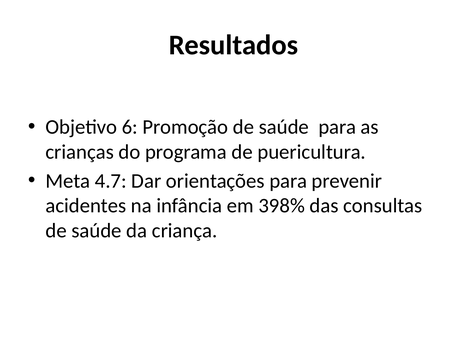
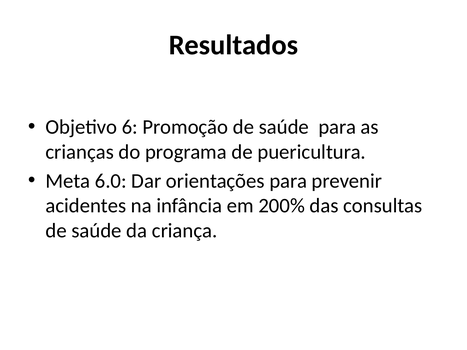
4.7: 4.7 -> 6.0 (111, 181)
398%: 398% -> 200% (282, 206)
